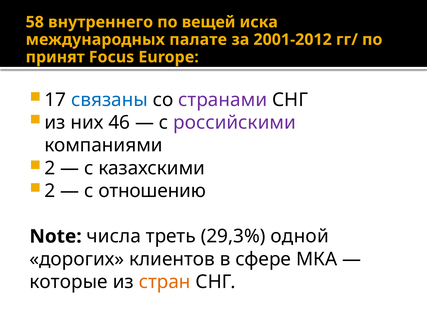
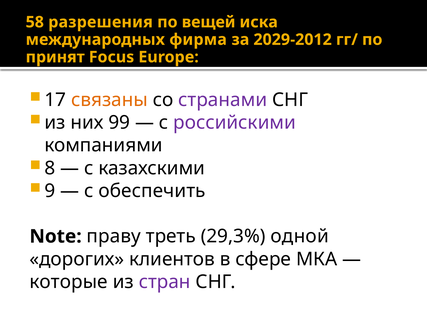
внутреннего: внутреннего -> разрешения (100, 22)
палате: палате -> фирма (198, 40)
2001-2012: 2001-2012 -> 2029-2012 (293, 40)
связаны colour: blue -> orange (109, 100)
46: 46 -> 99 (119, 123)
2: 2 -> 8 (50, 168)
2: 2 -> 9 (50, 191)
отношению: отношению -> обеспечить (152, 191)
числа: числа -> праву (114, 237)
стран colour: orange -> purple (165, 282)
